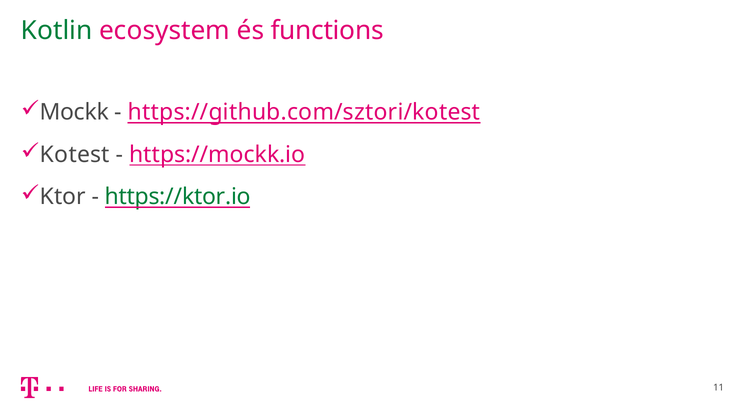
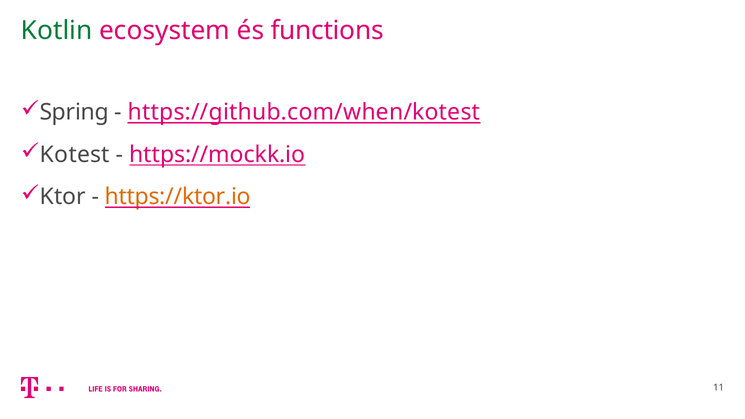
Mockk: Mockk -> Spring (74, 112)
https://github.com/sztori/kotest: https://github.com/sztori/kotest -> https://github.com/when/kotest (304, 112)
https://ktor.io colour: green -> orange (178, 197)
